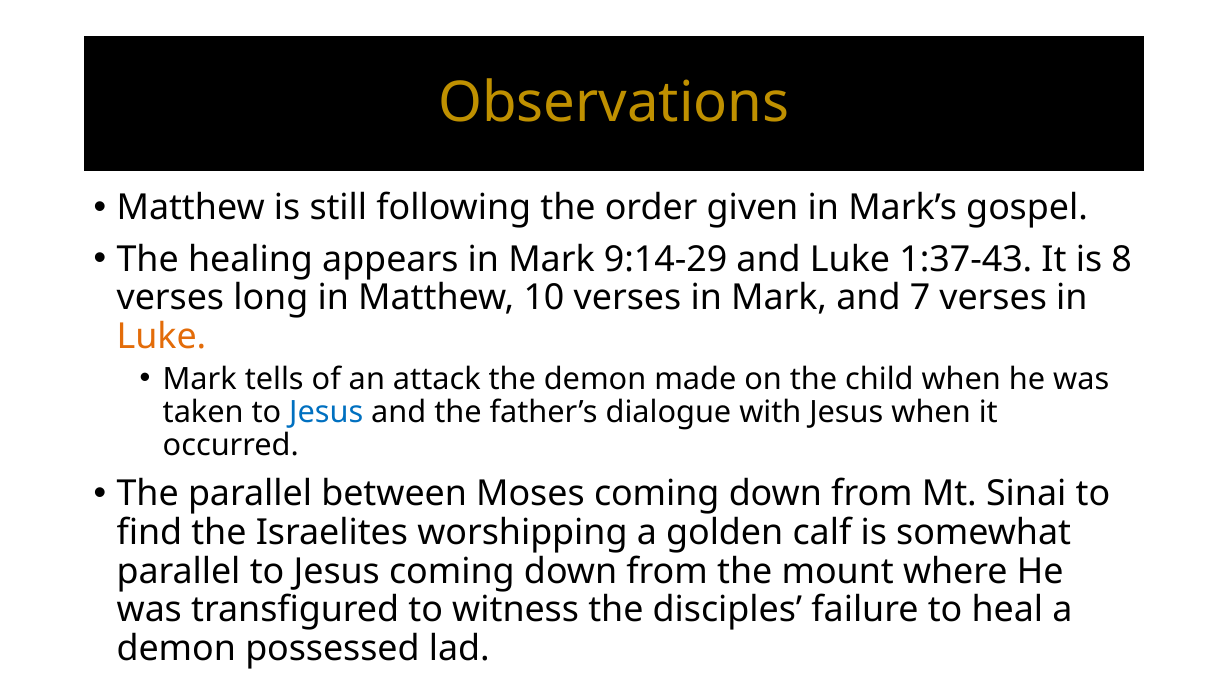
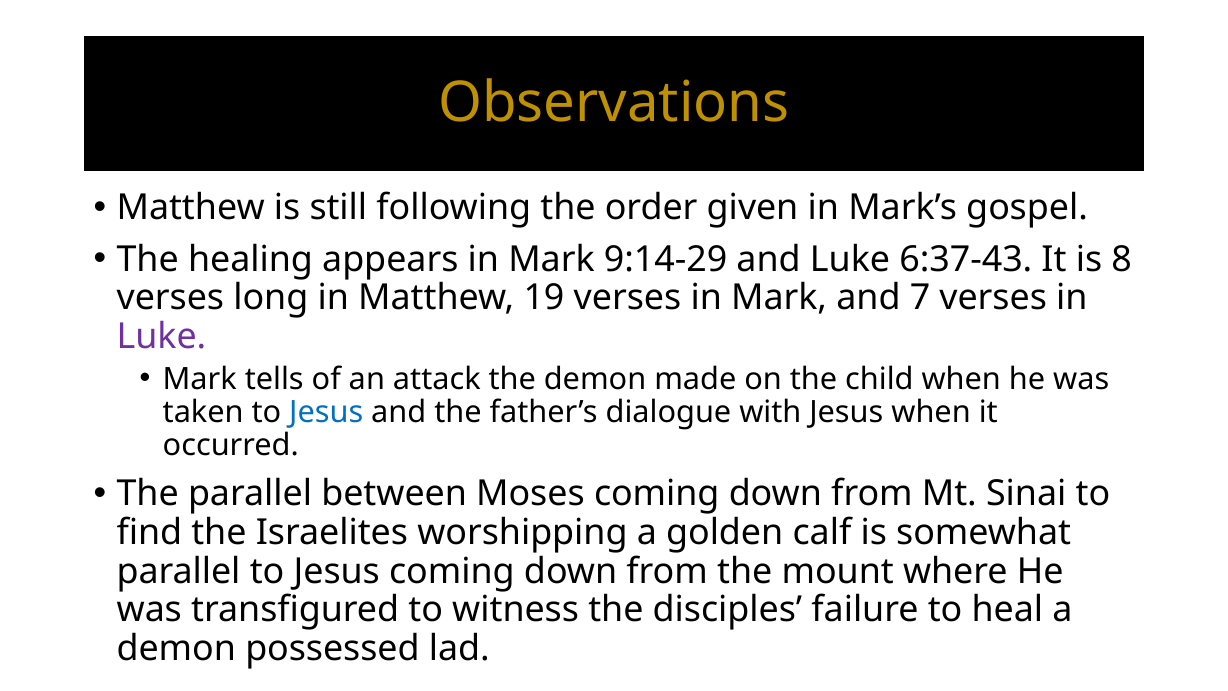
1:37-43: 1:37-43 -> 6:37-43 (966, 259)
10: 10 -> 19 (544, 298)
Luke colour: orange -> purple (161, 336)
